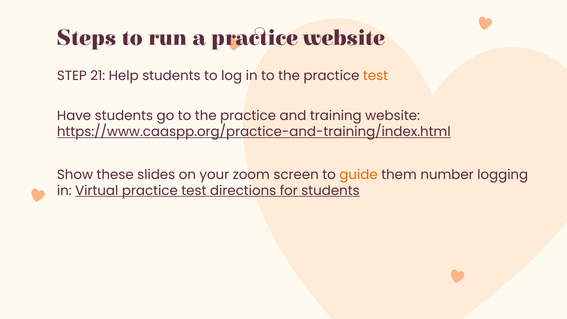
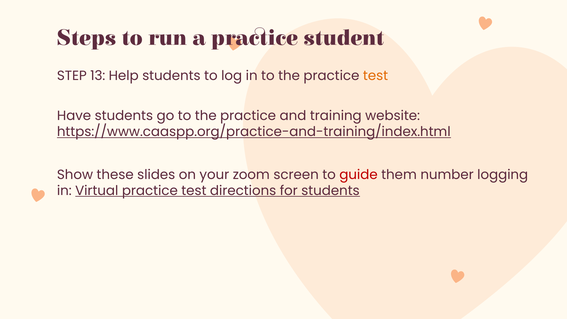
practice website: website -> student (344, 38)
21: 21 -> 13 (98, 76)
guide colour: orange -> red (359, 175)
